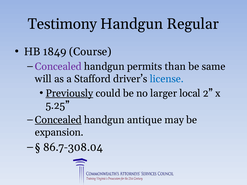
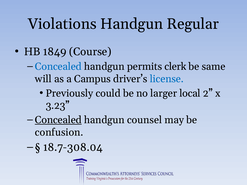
Testimony: Testimony -> Violations (62, 24)
Concealed colour: purple -> blue (58, 67)
than: than -> clerk (175, 67)
Stafford: Stafford -> Campus (92, 79)
Previously underline: present -> none (69, 93)
5.25: 5.25 -> 3.23 (58, 106)
antique: antique -> counsel (145, 120)
expansion: expansion -> confusion (59, 132)
86.7-308.04: 86.7-308.04 -> 18.7-308.04 (73, 147)
